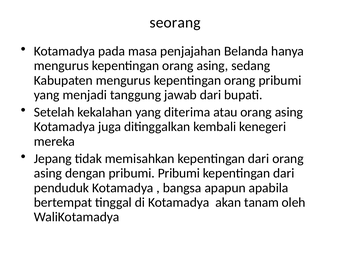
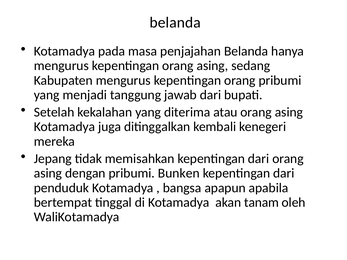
seorang: seorang -> belanda (175, 22)
pribumi Pribumi: Pribumi -> Bunken (179, 173)
